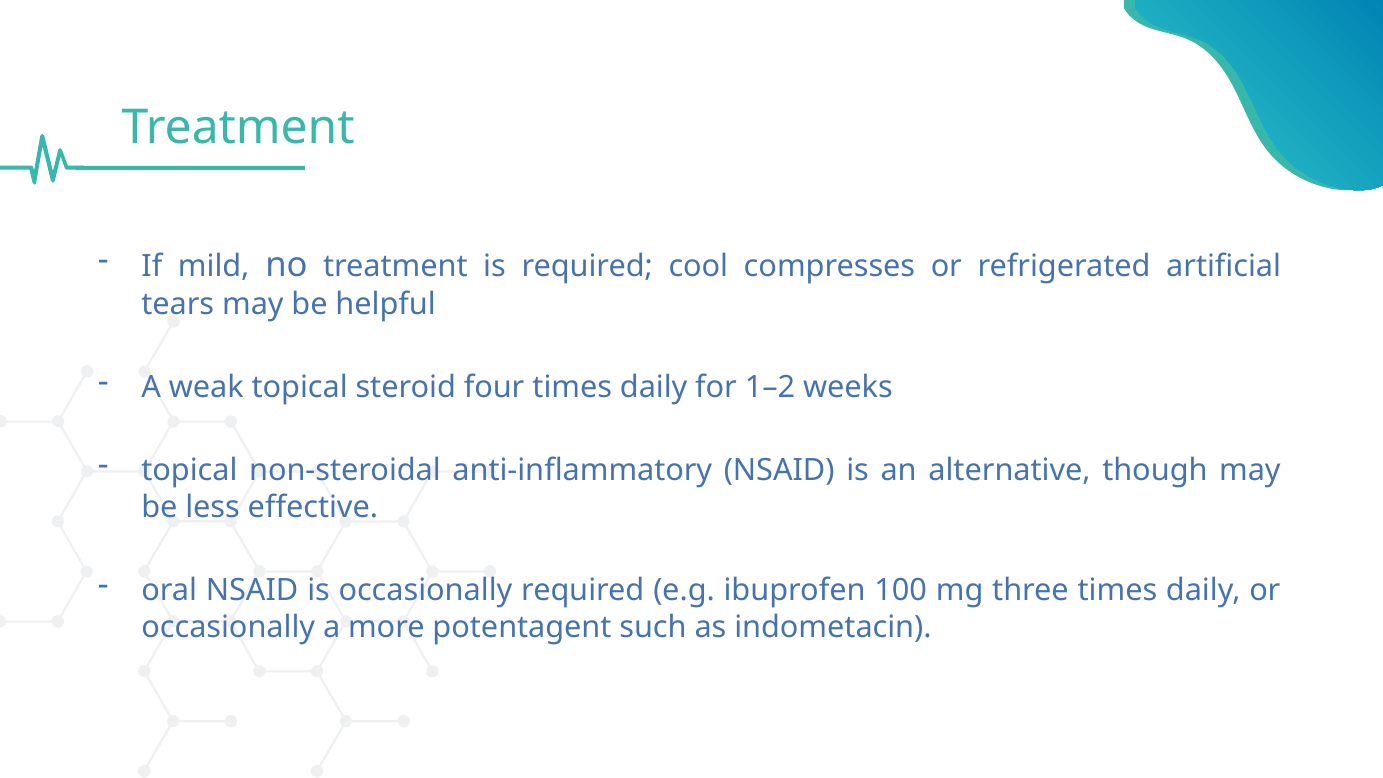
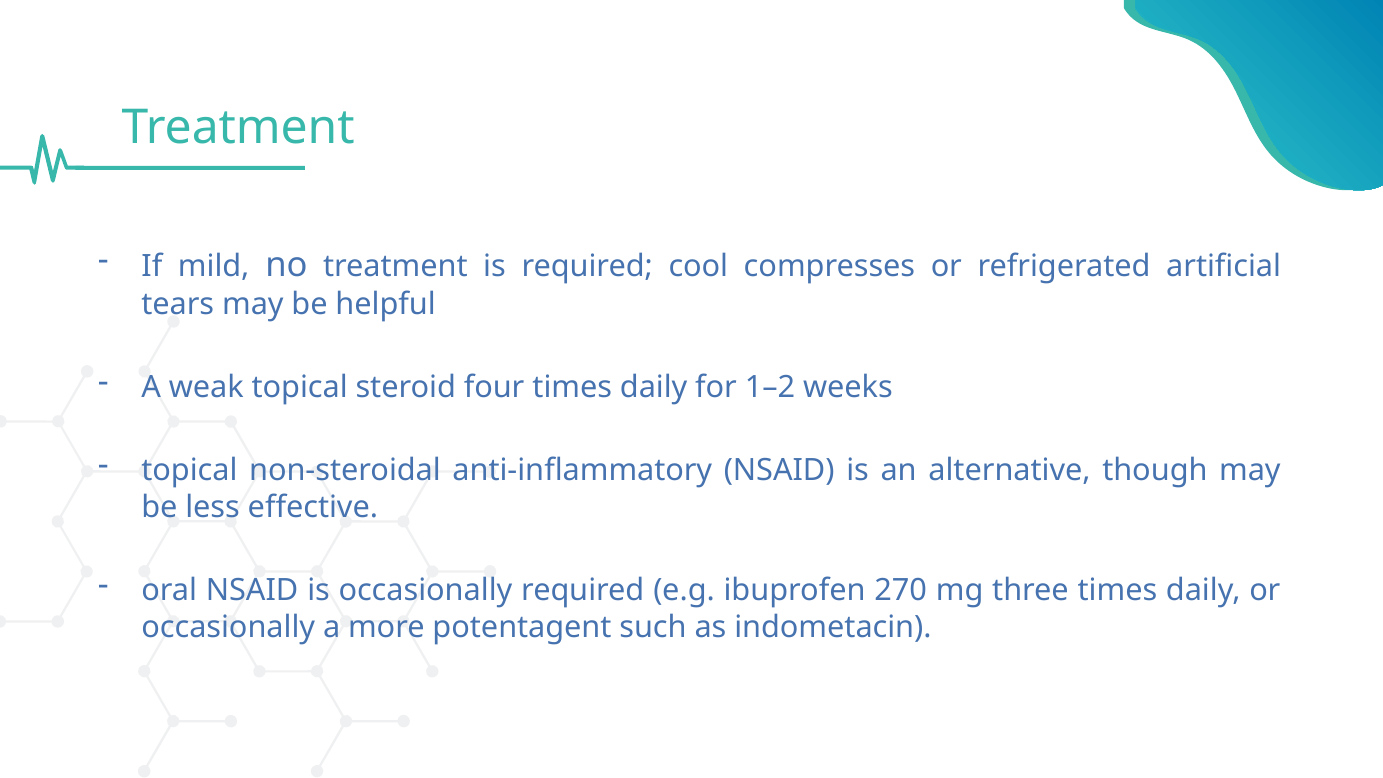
100: 100 -> 270 (901, 590)
